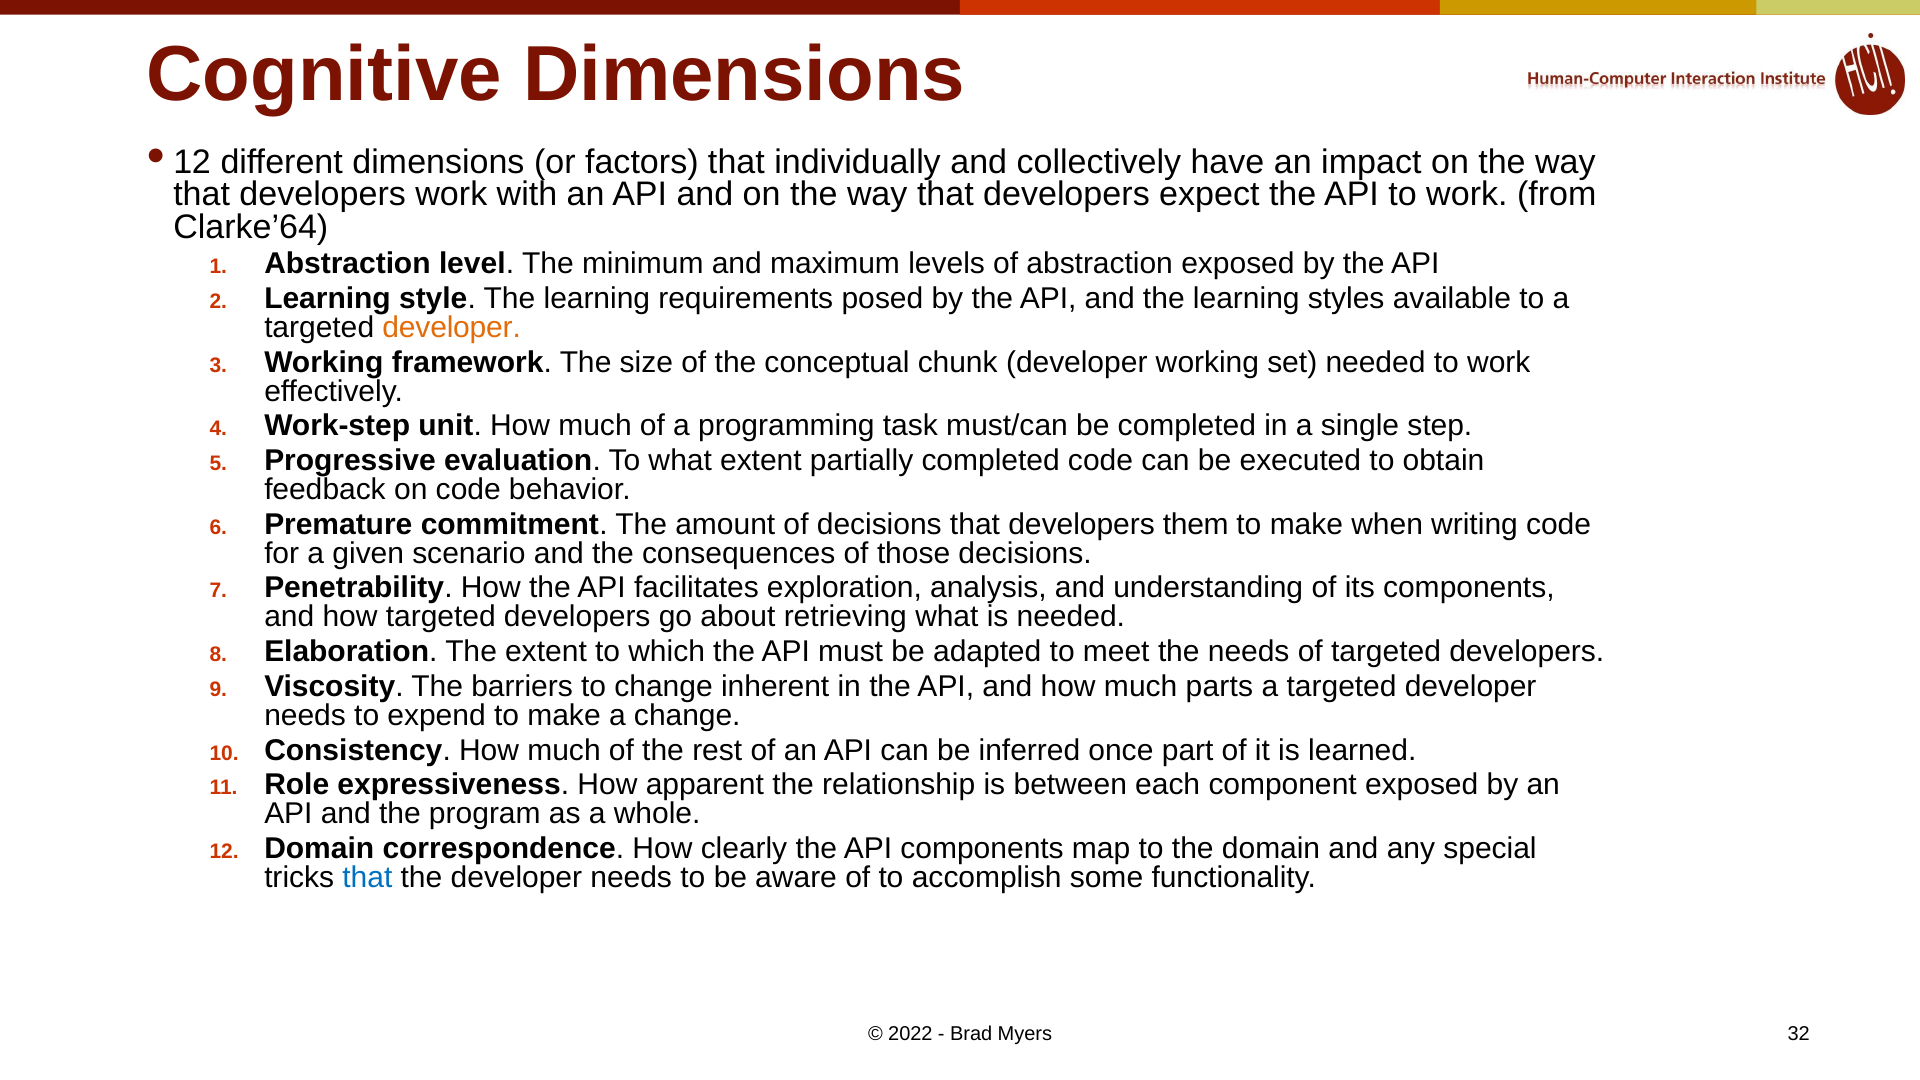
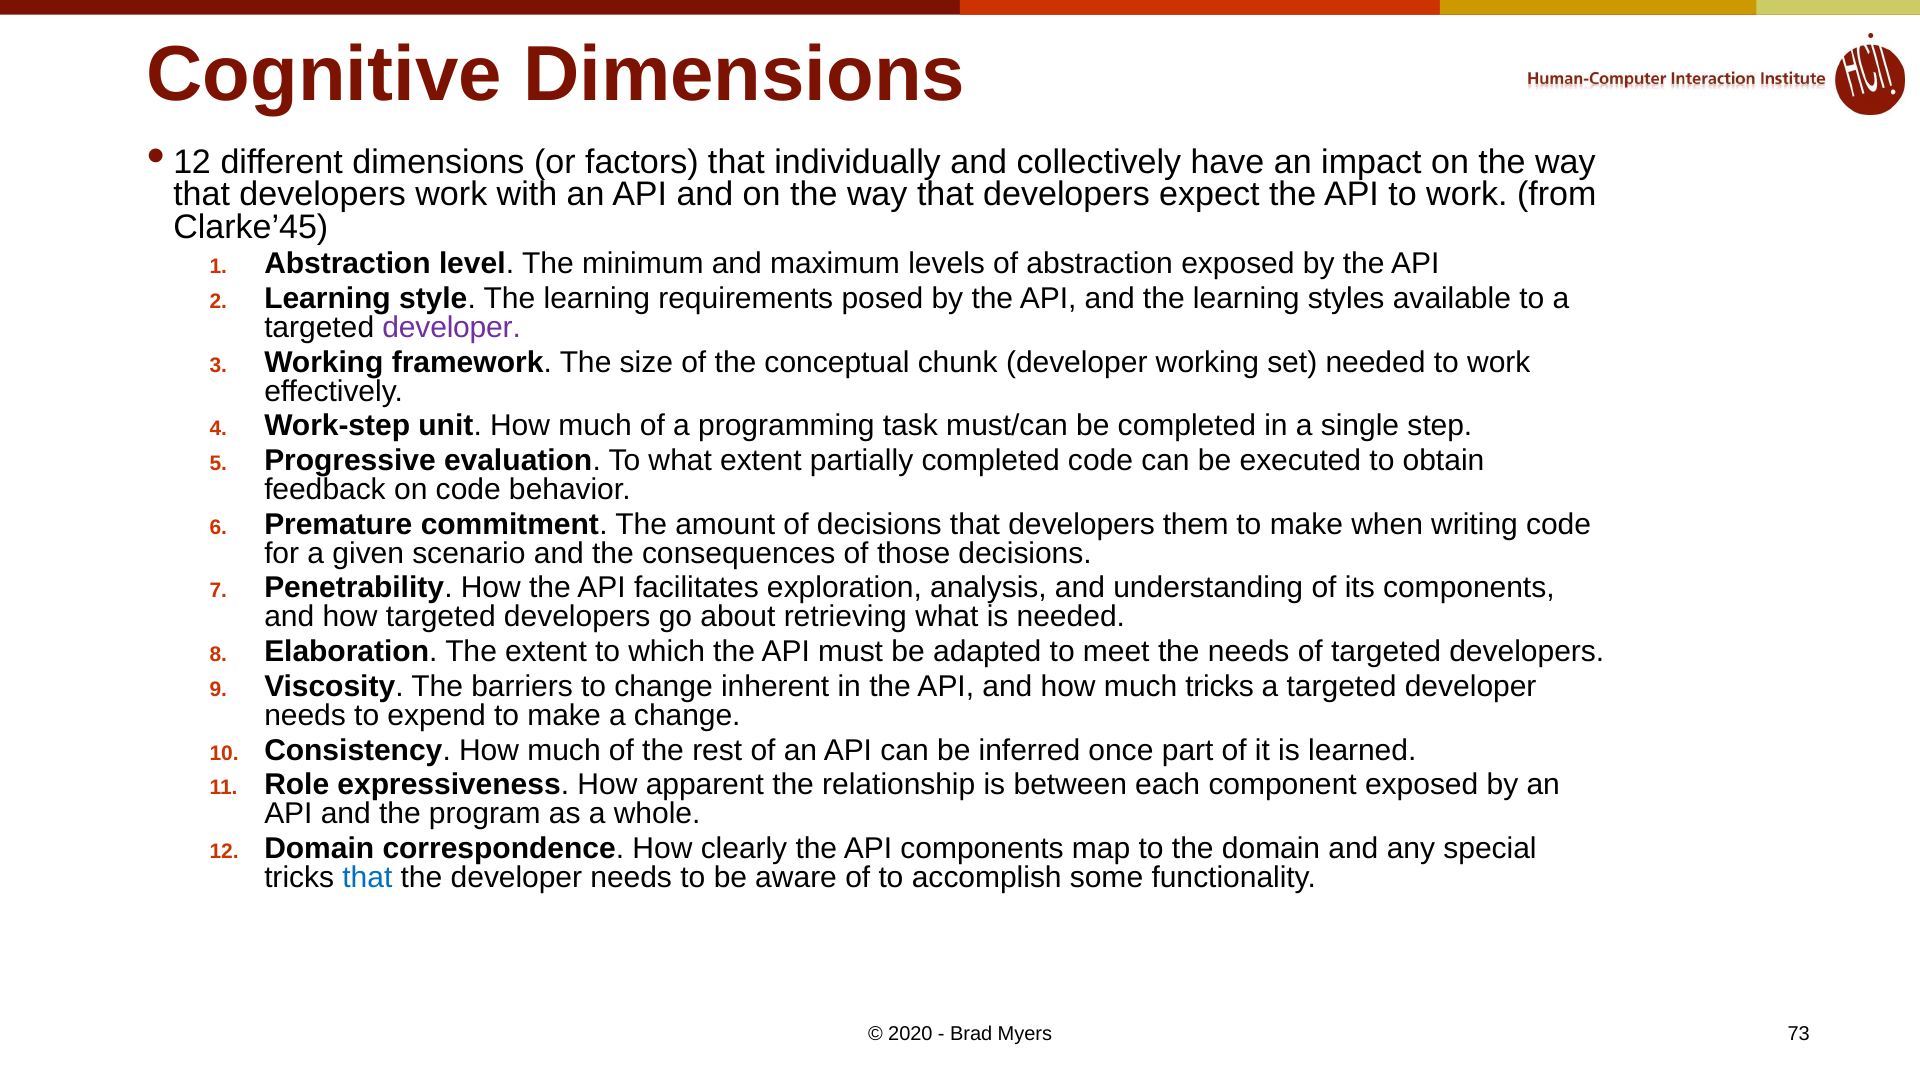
Clarke’64: Clarke’64 -> Clarke’45 (251, 227)
developer colour: orange -> purple (452, 328)
much parts: parts -> tricks (1220, 687)
2022: 2022 -> 2020 (910, 1034)
32: 32 -> 73 (1799, 1034)
